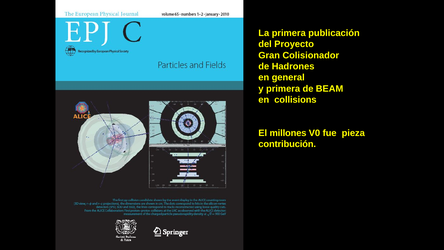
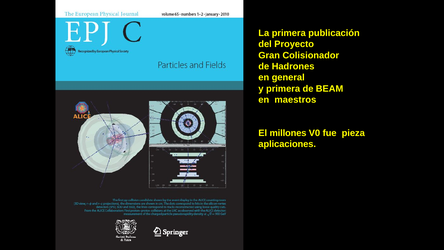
collisions: collisions -> maestros (295, 100)
contribución: contribución -> aplicaciones (287, 144)
